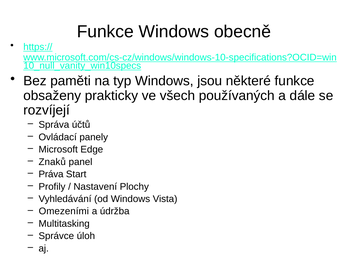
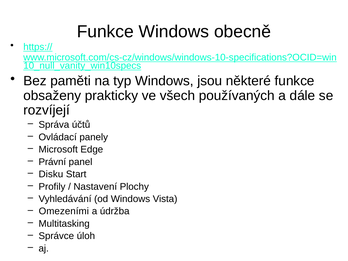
Znaků: Znaků -> Právní (52, 162)
Práva: Práva -> Disku (51, 174)
